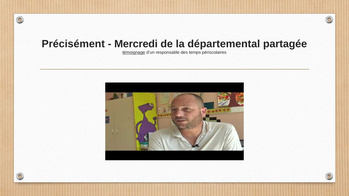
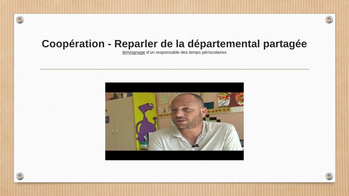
Précisément: Précisément -> Coopération (73, 44)
Mercredi: Mercredi -> Reparler (136, 44)
